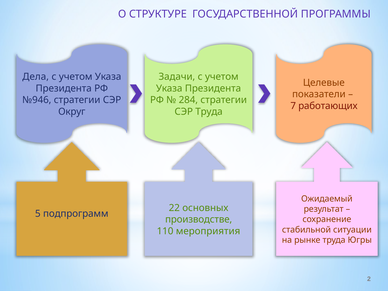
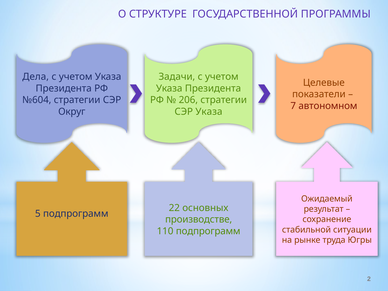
№946: №946 -> №604 (37, 100)
284: 284 -> 206 (188, 100)
работающих: работающих -> автономном (328, 106)
СЭР Труда: Труда -> Указа (209, 112)
110 мероприятия: мероприятия -> подпрограмм (208, 231)
